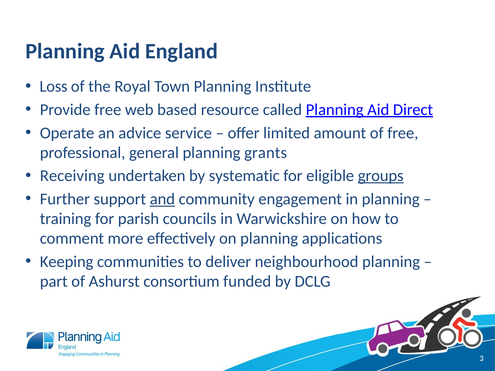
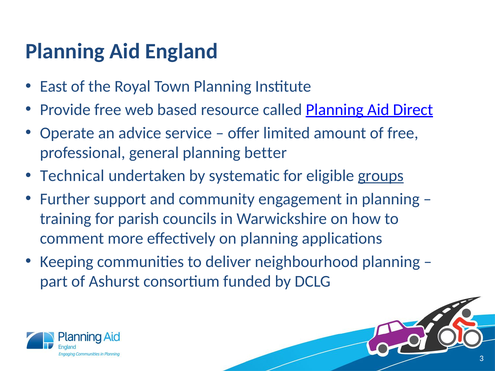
Loss: Loss -> East (54, 87)
grants: grants -> better (266, 153)
Receiving: Receiving -> Technical (72, 176)
and underline: present -> none (162, 199)
